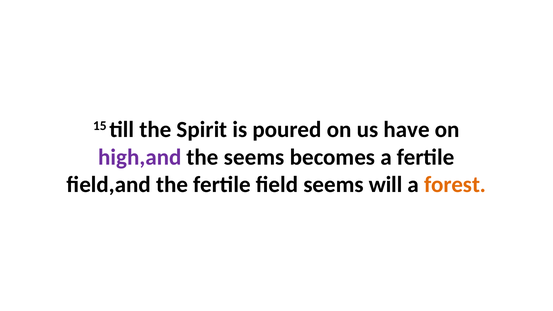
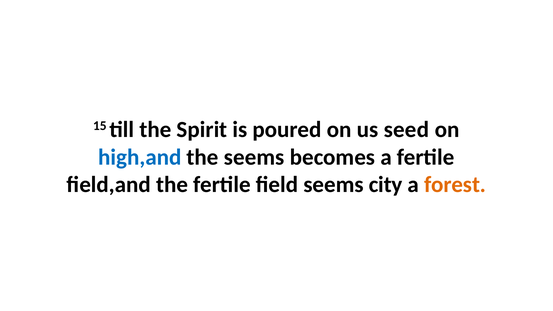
have: have -> seed (406, 129)
high,and colour: purple -> blue (140, 157)
will: will -> city (386, 185)
